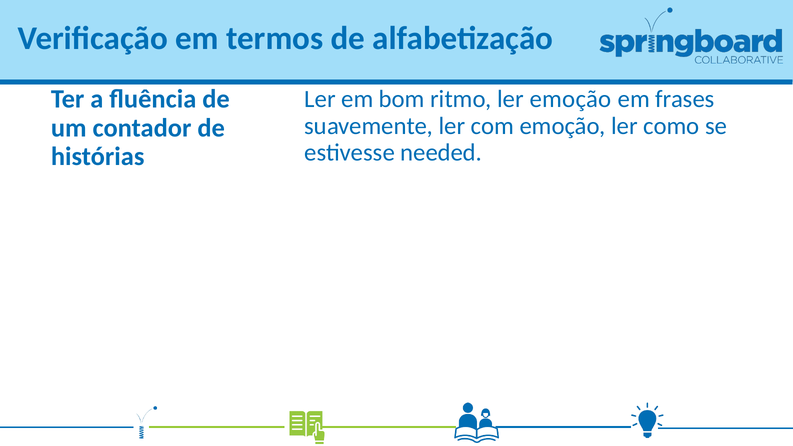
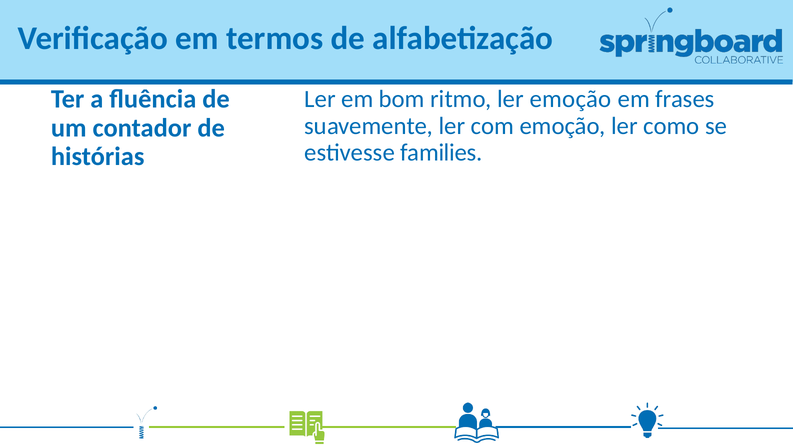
needed: needed -> families (441, 153)
